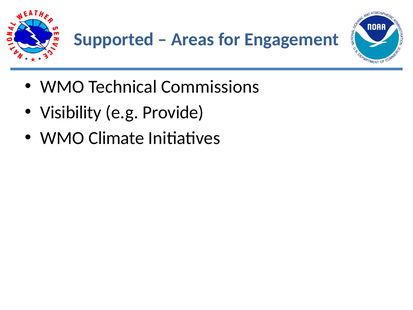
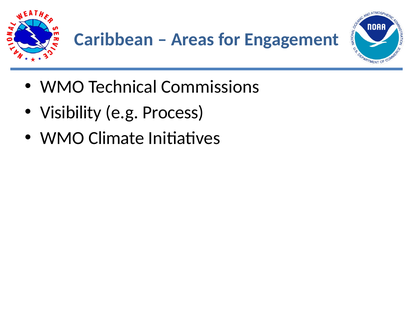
Supported: Supported -> Caribbean (114, 40)
Provide: Provide -> Process (173, 112)
